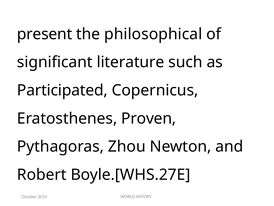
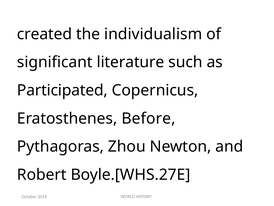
present: present -> created (45, 34)
philosophical: philosophical -> individualism (153, 34)
Proven: Proven -> Before (148, 118)
